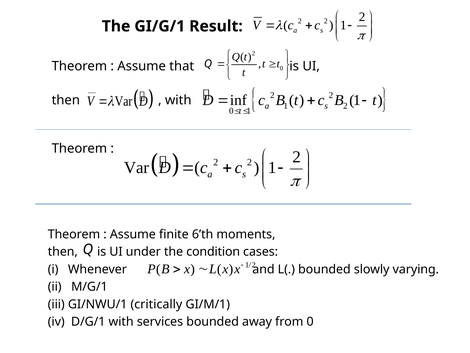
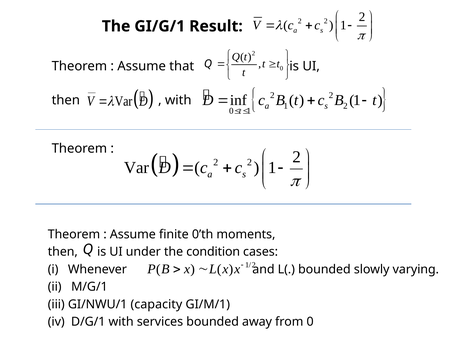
6’th: 6’th -> 0’th (203, 234)
critically: critically -> capacity (156, 304)
